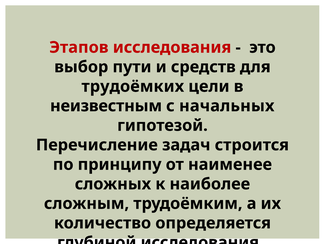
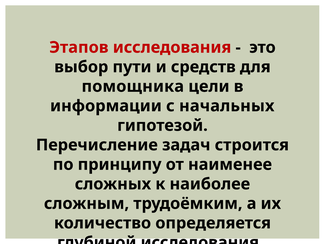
трудоёмких: трудоёмких -> помощника (133, 86)
неизвестным: неизвестным -> информации (106, 106)
